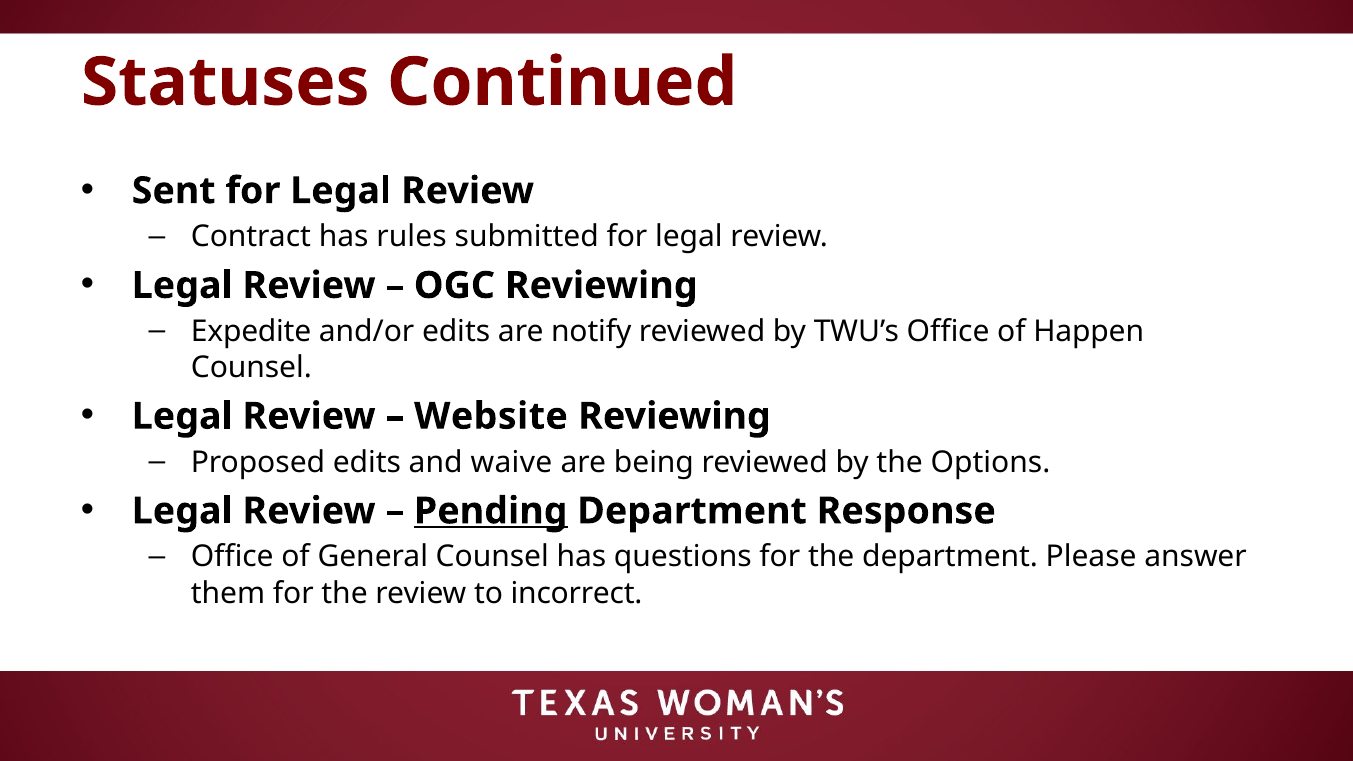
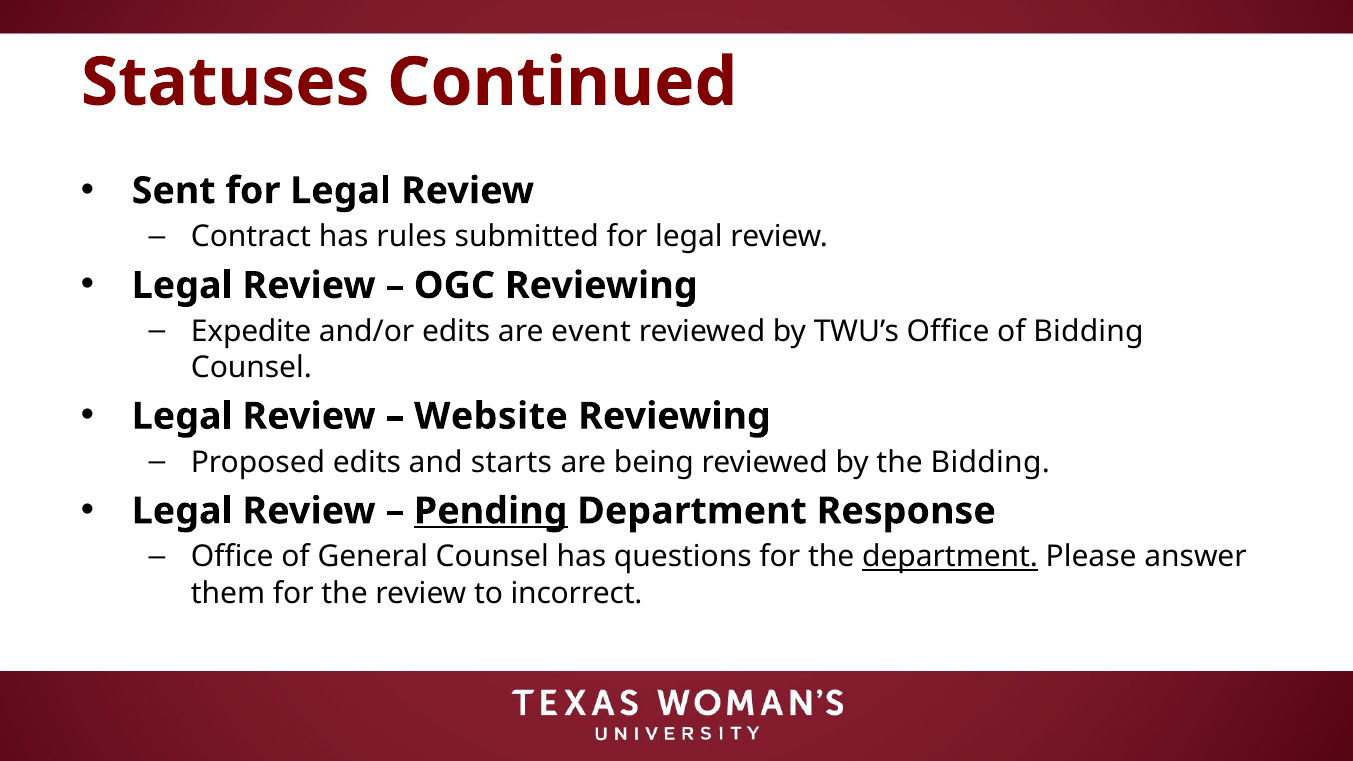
notify: notify -> event (591, 332)
of Happen: Happen -> Bidding (1089, 332)
waive: waive -> starts (511, 462)
the Options: Options -> Bidding (990, 462)
department underline: none -> present (950, 557)
